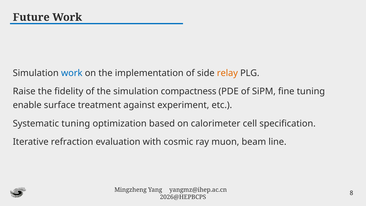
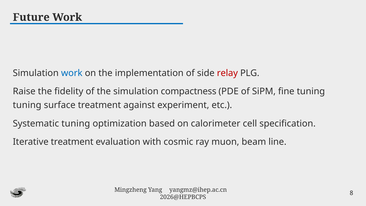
relay colour: orange -> red (227, 73)
enable: enable -> tuning (27, 105)
Iterative refraction: refraction -> treatment (72, 142)
